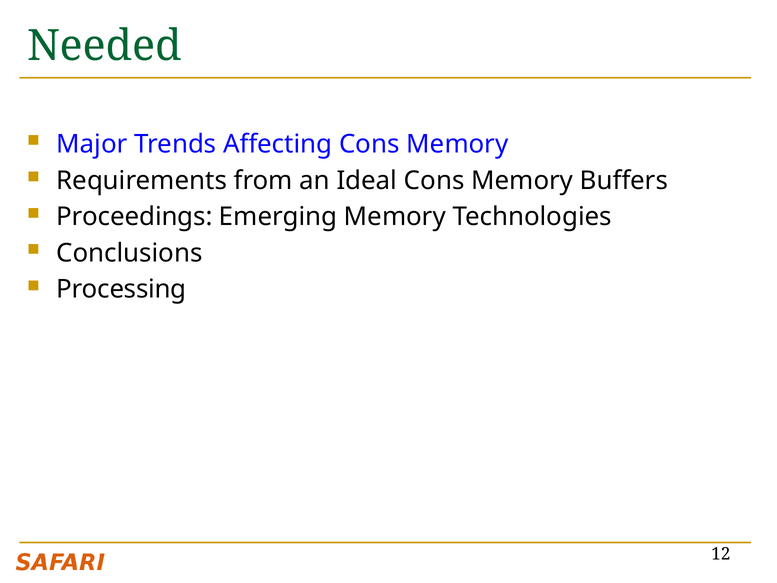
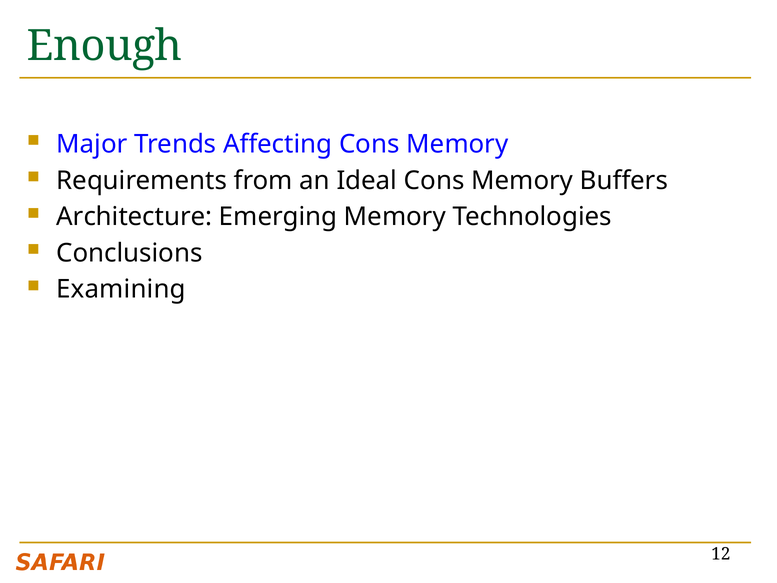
Needed: Needed -> Enough (105, 46)
Proceedings: Proceedings -> Architecture (134, 217)
Processing: Processing -> Examining (121, 289)
